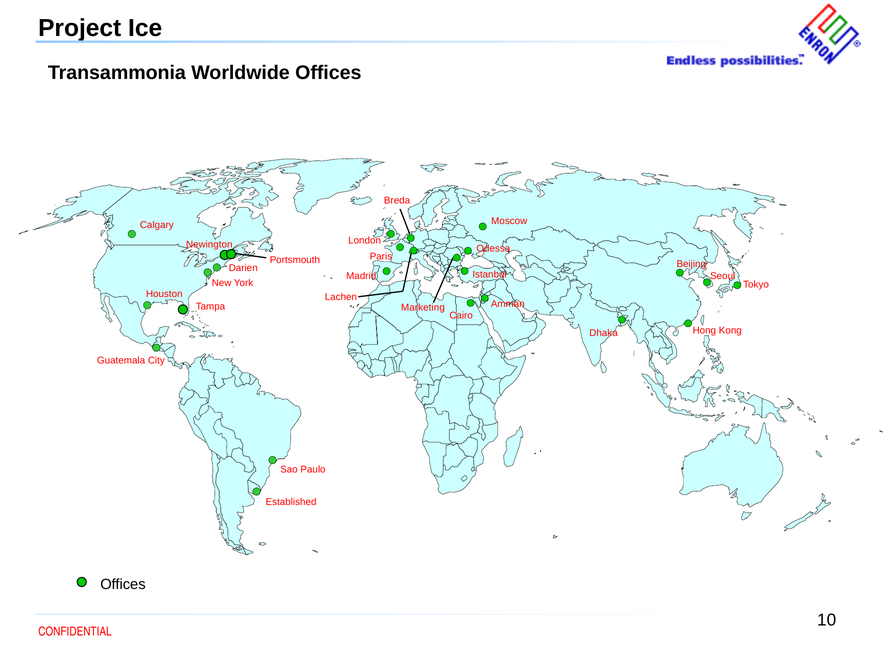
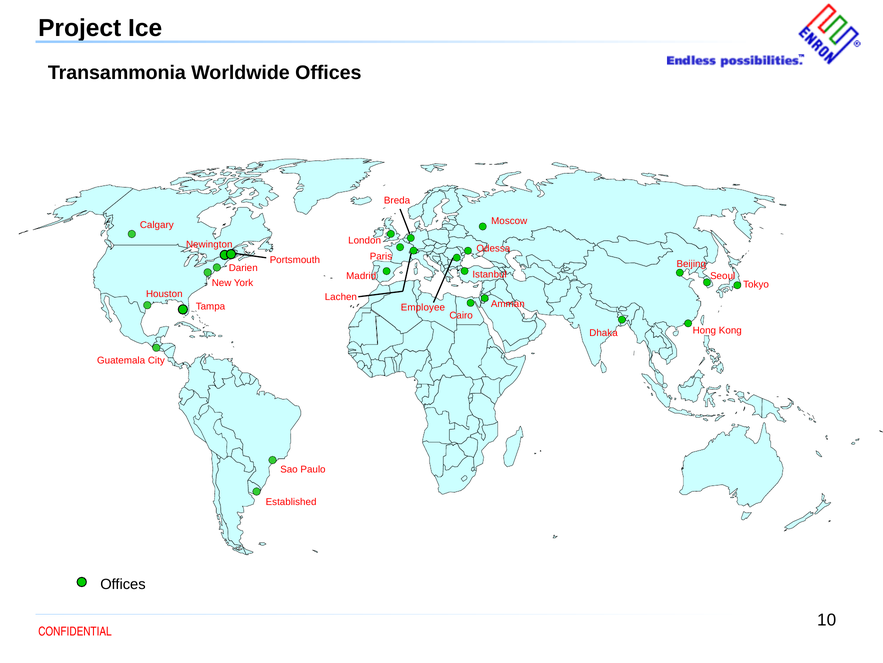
Marketing: Marketing -> Employee (423, 307)
